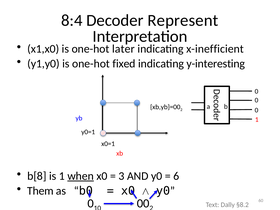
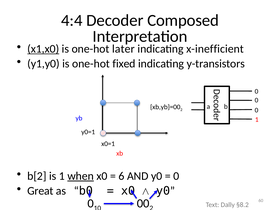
8:4: 8:4 -> 4:4 (72, 20)
Represent: Represent -> Composed (183, 20)
x1,x0 underline: none -> present (43, 49)
y-interesting: y-interesting -> y-transistors (216, 64)
b[8: b[8 -> b[2 (37, 176)
3: 3 -> 6 (121, 176)
6: 6 -> 0 (176, 176)
Them: Them -> Great (40, 191)
